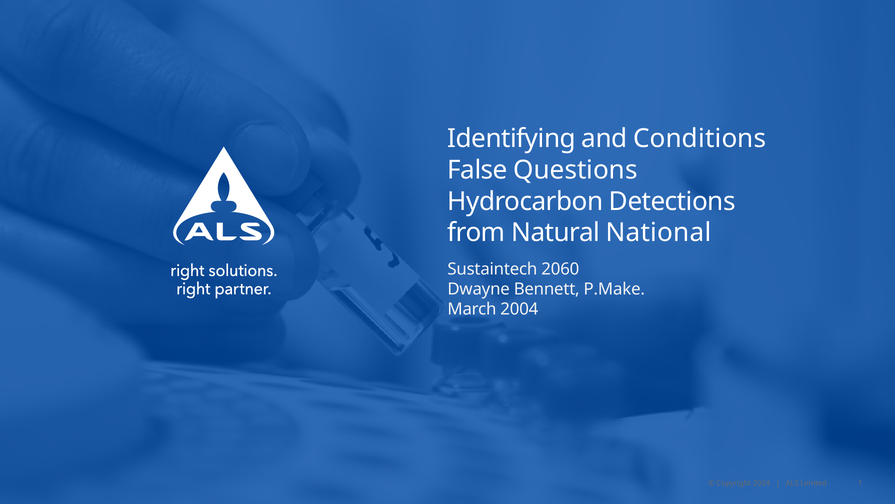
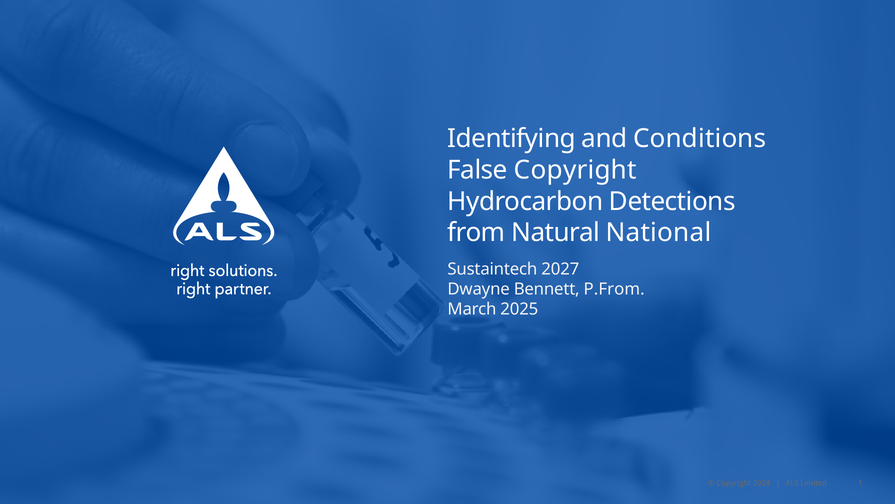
False Questions: Questions -> Copyright (575, 170)
2060: 2060 -> 2027 (560, 269)
P.Make: P.Make -> P.From (614, 289)
2004: 2004 -> 2025 (519, 309)
